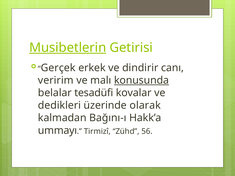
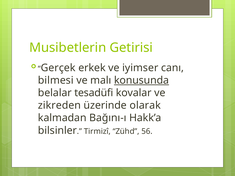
Musibetlerin underline: present -> none (68, 48)
dindirir: dindirir -> iyimser (140, 68)
veririm: veririm -> bilmesi (56, 80)
dedikleri: dedikleri -> zikreden (59, 106)
ummayı: ummayı -> bilsinler (57, 131)
